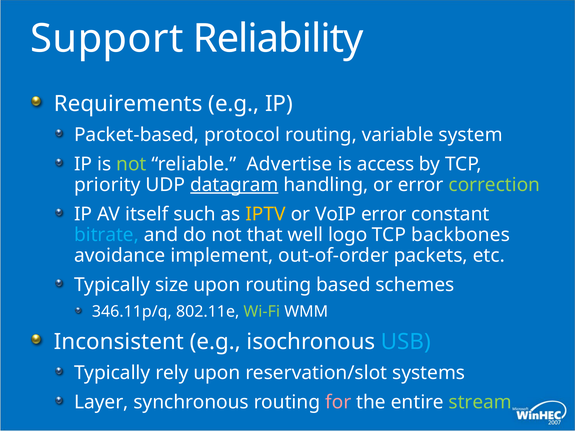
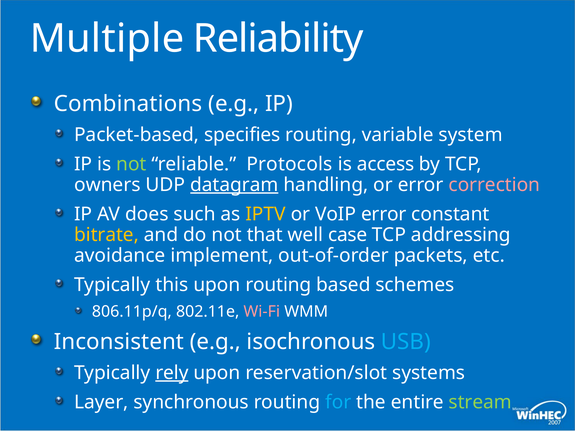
Support: Support -> Multiple (107, 39)
Requirements: Requirements -> Combinations (128, 104)
protocol: protocol -> specifies (242, 135)
Advertise: Advertise -> Protocols (289, 164)
priority: priority -> owners (107, 185)
correction colour: light green -> pink (494, 185)
itself: itself -> does (147, 214)
bitrate colour: light blue -> yellow (106, 235)
logo: logo -> case (348, 235)
backbones: backbones -> addressing (461, 235)
size: size -> this (172, 285)
346.11p/q: 346.11p/q -> 806.11p/q (132, 312)
Wi-Fi colour: light green -> pink (262, 312)
rely underline: none -> present (172, 373)
for colour: pink -> light blue (338, 402)
